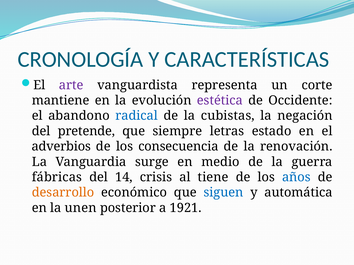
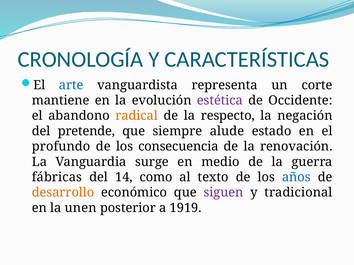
arte colour: purple -> blue (71, 85)
radical colour: blue -> orange (137, 116)
cubistas: cubistas -> respecto (228, 116)
letras: letras -> alude (227, 131)
adverbios: adverbios -> profundo (61, 147)
crisis: crisis -> como (156, 177)
tiene: tiene -> texto (213, 177)
siguen colour: blue -> purple (224, 193)
automática: automática -> tradicional (298, 193)
1921: 1921 -> 1919 (186, 208)
